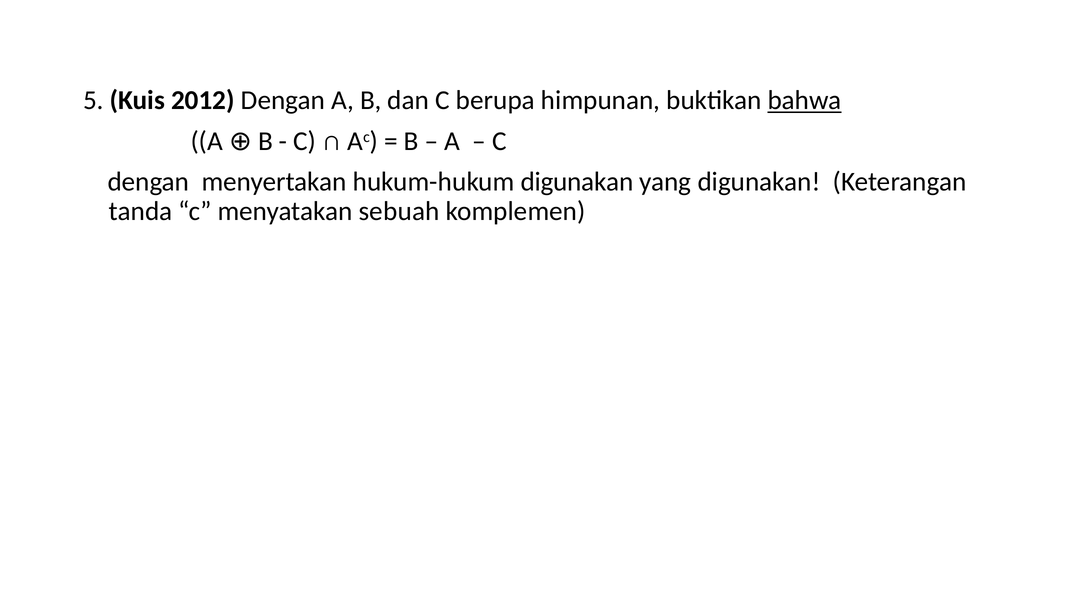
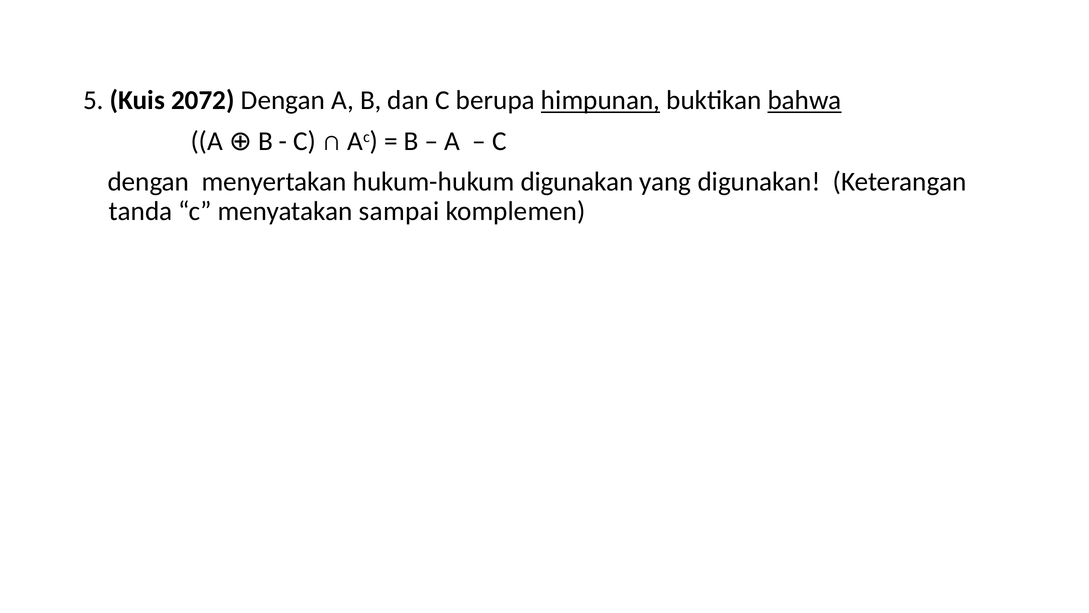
2012: 2012 -> 2072 (203, 100)
himpunan underline: none -> present (601, 100)
sebuah: sebuah -> sampai (399, 211)
